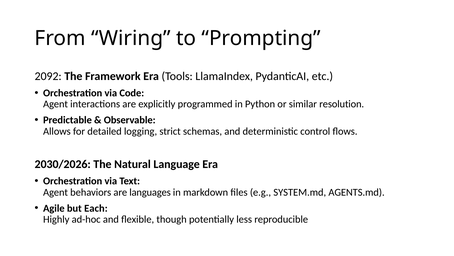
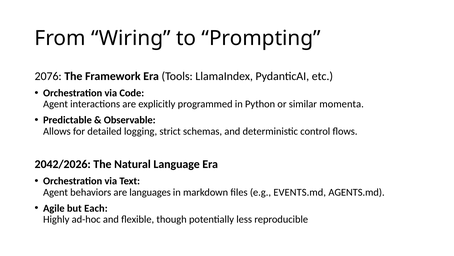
2092: 2092 -> 2076 (48, 76)
resolution: resolution -> momenta (342, 104)
2030/2026: 2030/2026 -> 2042/2026 (63, 164)
SYSTEM.md: SYSTEM.md -> EVENTS.md (300, 192)
